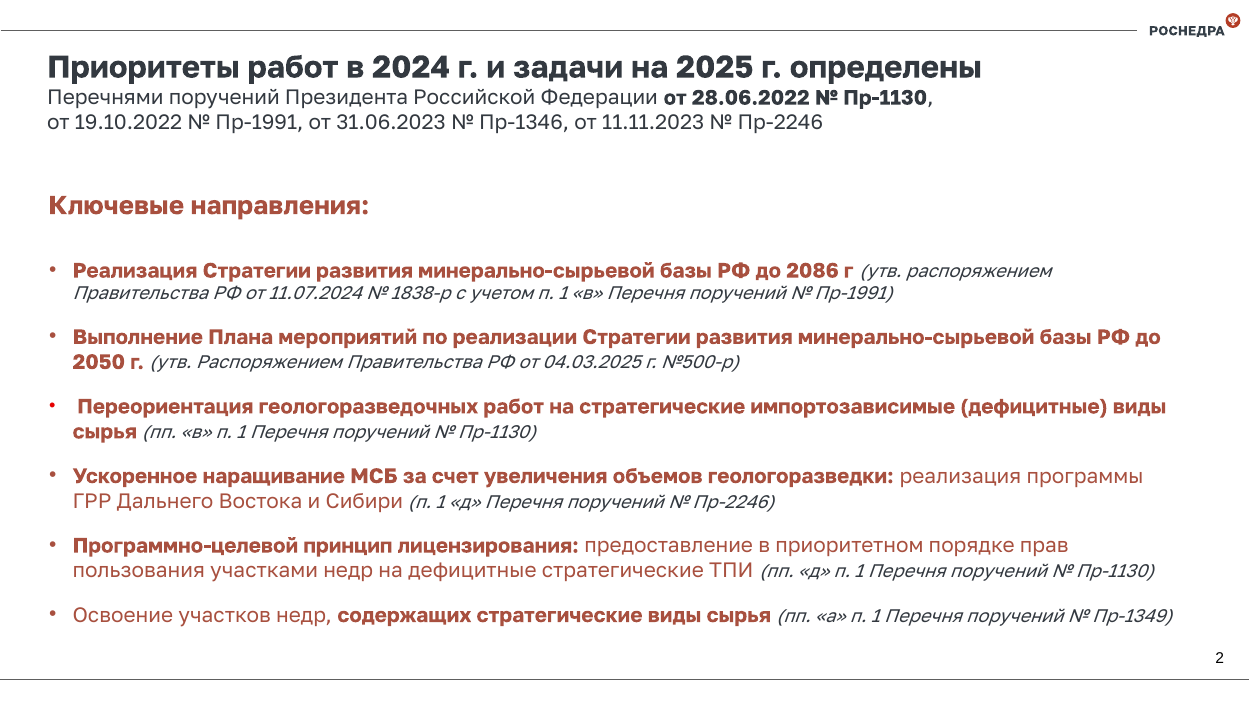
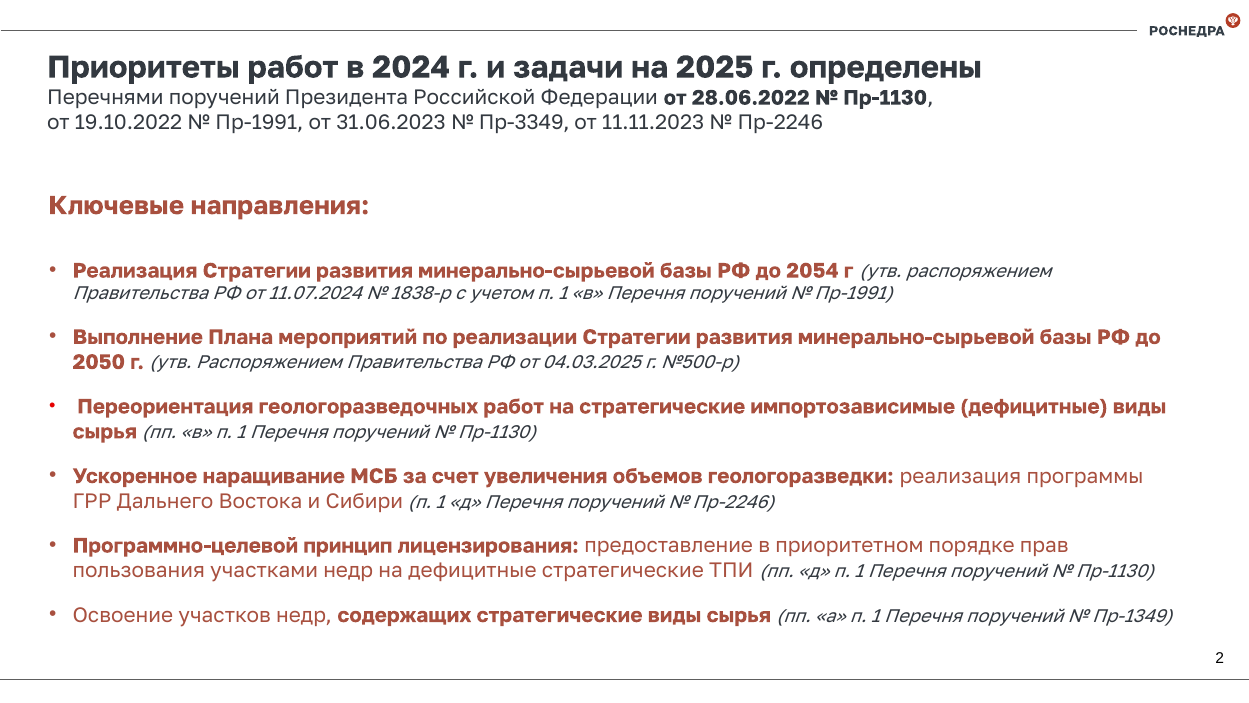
Пр-1346: Пр-1346 -> Пр-3349 (524, 123)
2086: 2086 -> 2054 (812, 271)
